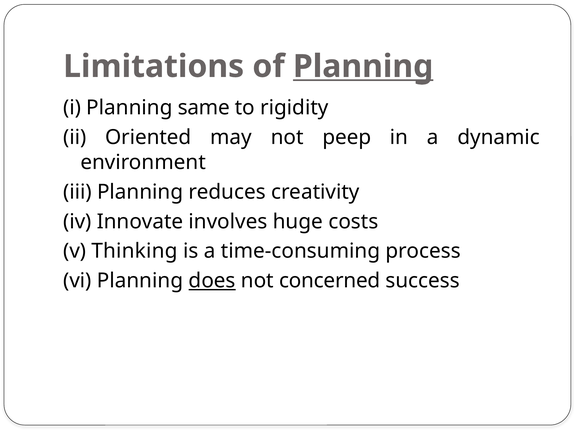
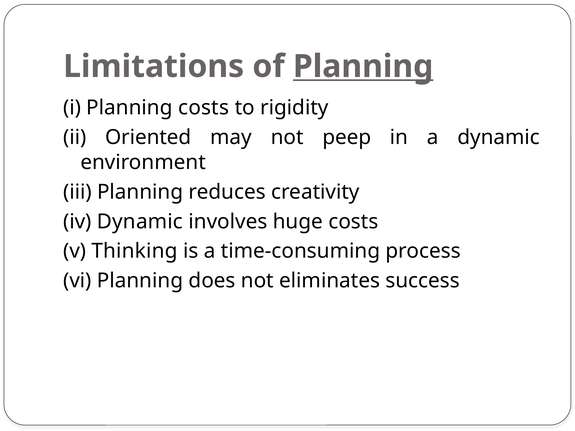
Planning same: same -> costs (204, 108)
iv Innovate: Innovate -> Dynamic (140, 222)
does underline: present -> none (212, 281)
concerned: concerned -> eliminates (330, 281)
